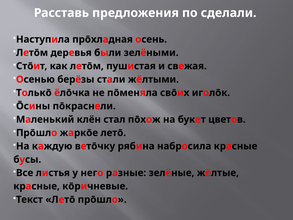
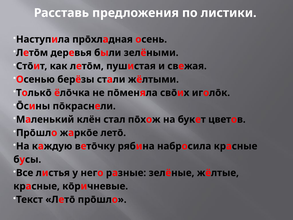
сделали: сделали -> листики (229, 13)
